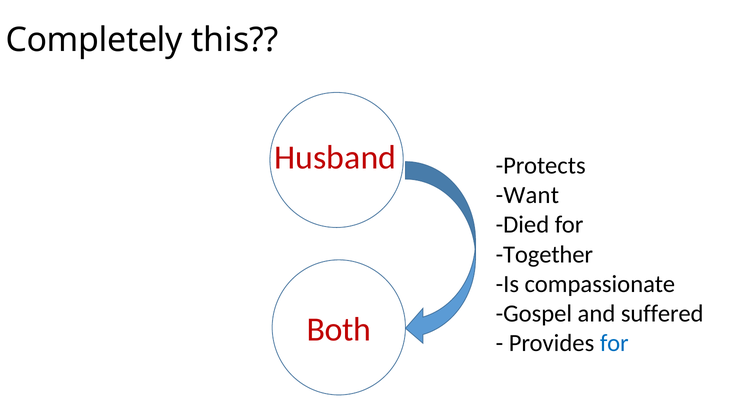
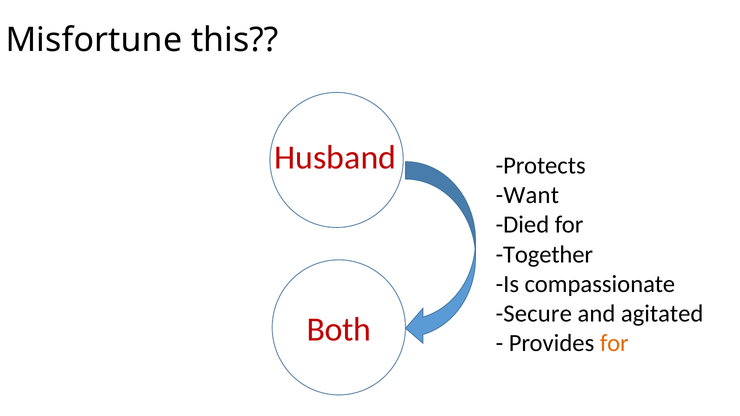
Completely: Completely -> Misfortune (94, 40)
Gospel: Gospel -> Secure (534, 314)
suffered: suffered -> agitated (662, 314)
for colour: blue -> orange (614, 343)
